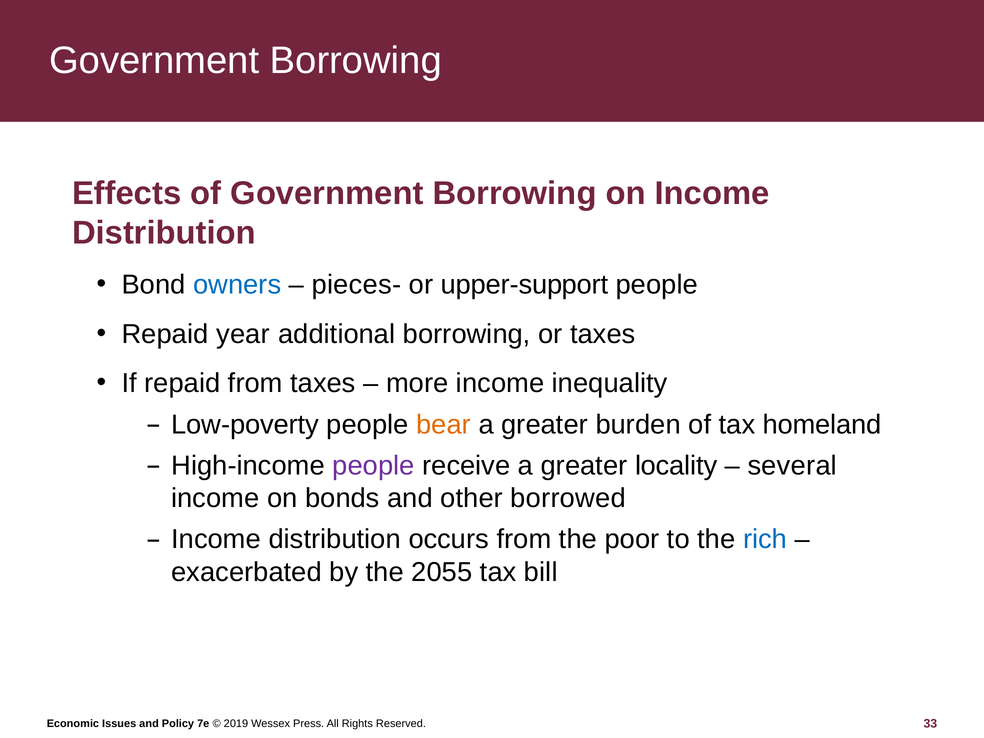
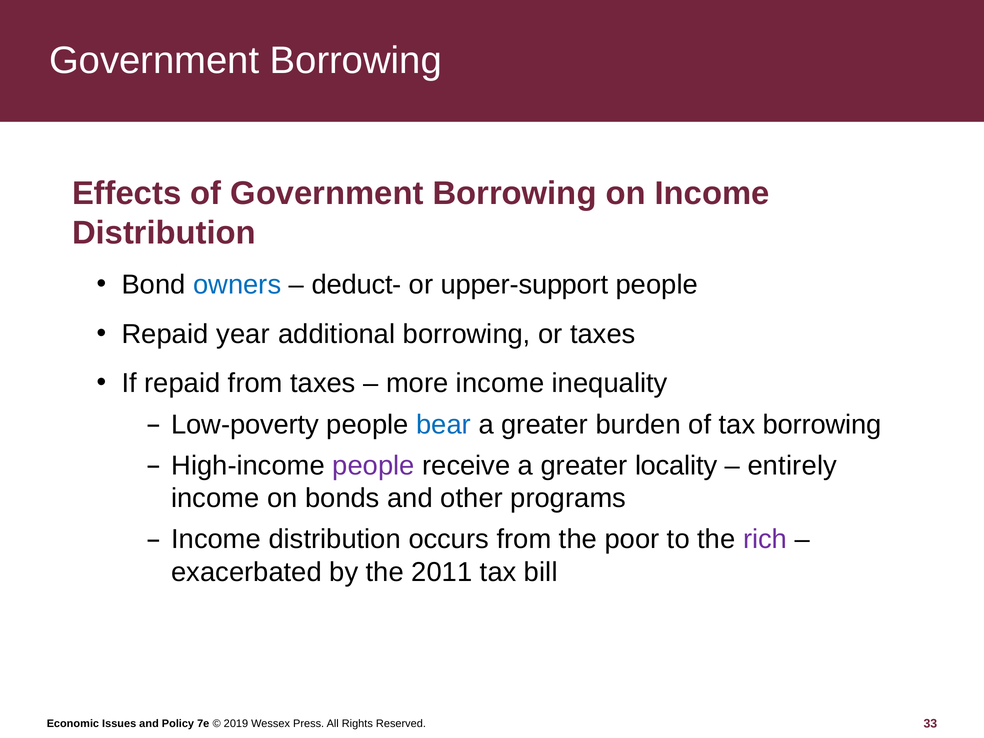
pieces-: pieces- -> deduct- (357, 285)
bear colour: orange -> blue (443, 424)
tax homeland: homeland -> borrowing (822, 424)
several: several -> entirely (792, 466)
borrowed: borrowed -> programs (568, 498)
rich colour: blue -> purple (765, 539)
2055: 2055 -> 2011 (442, 572)
